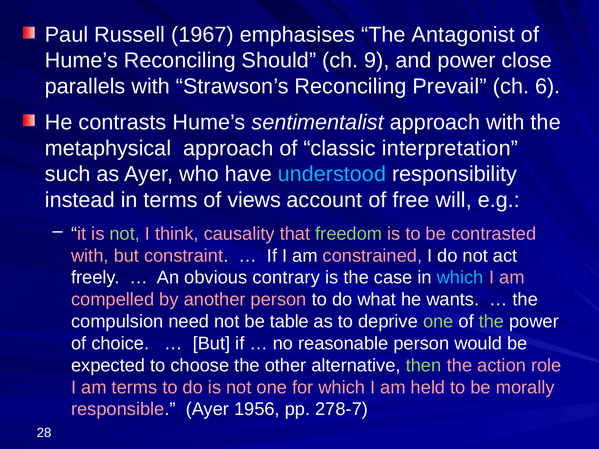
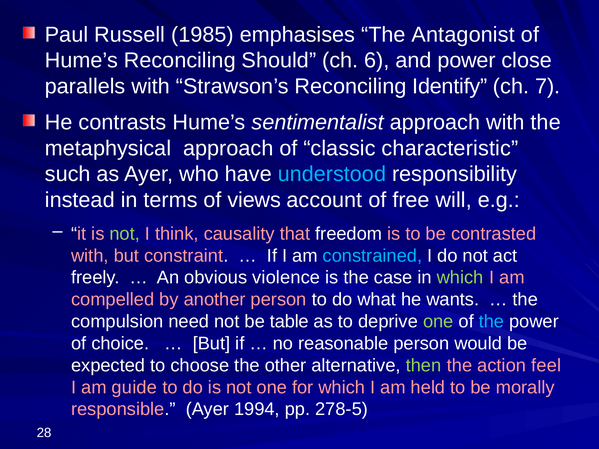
1967: 1967 -> 1985 (202, 35)
9: 9 -> 6 (377, 60)
Prevail: Prevail -> Identify (450, 86)
6: 6 -> 7 (548, 86)
interpretation: interpretation -> characteristic (450, 148)
freedom colour: light green -> white (349, 234)
constrained colour: pink -> light blue (372, 256)
contrary: contrary -> violence (286, 278)
which colour: light blue -> light green (460, 278)
the colour: light green -> light blue (491, 322)
role: role -> feel (546, 366)
am terms: terms -> guide (134, 388)
1956: 1956 -> 1994 (257, 410)
278‑7: 278‑7 -> 278‑5 (342, 410)
